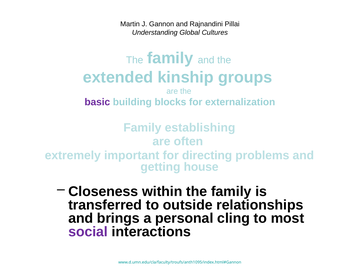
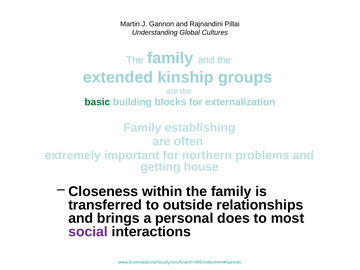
basic colour: purple -> green (97, 102)
directing: directing -> northern (207, 155)
cling: cling -> does (234, 218)
